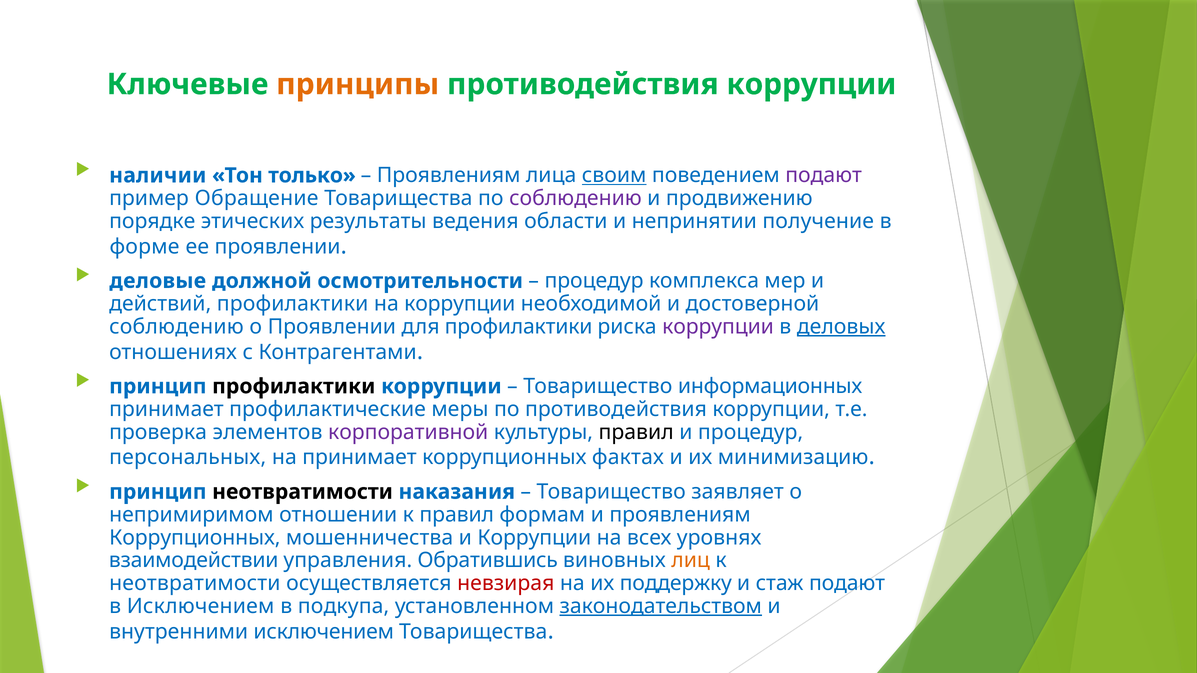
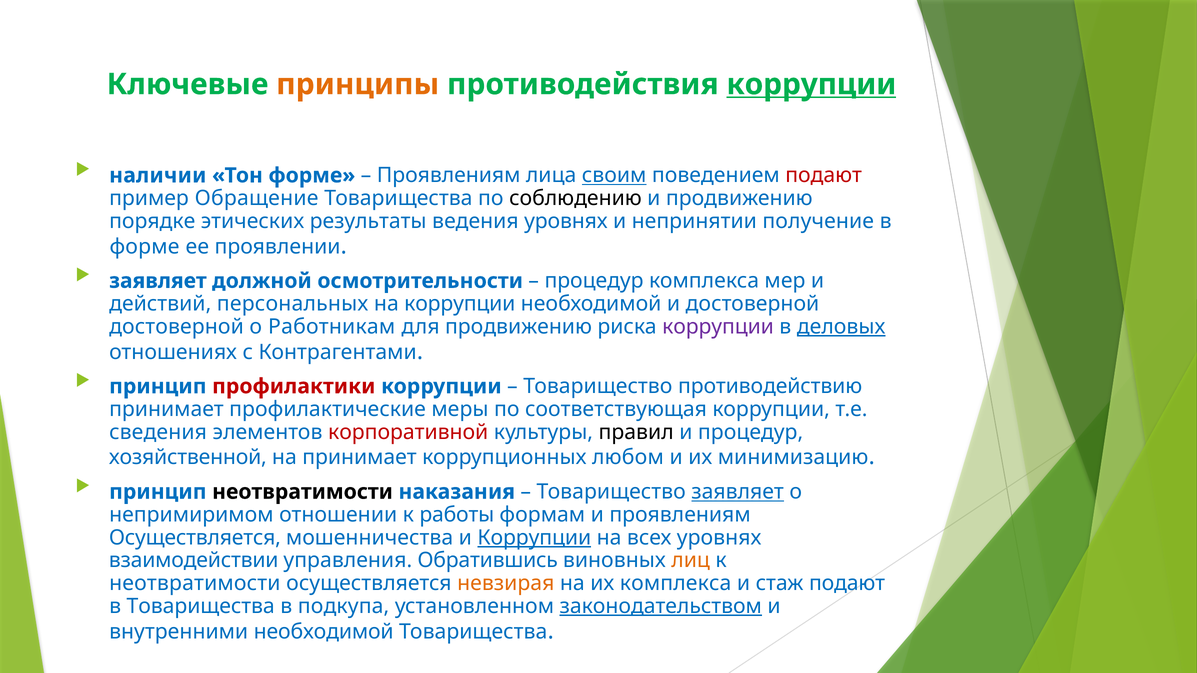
коррупции underline: none -> present (811, 84)
Тон только: только -> форме (312, 176)
подают colour: purple -> red (824, 176)
соблюдению colour: purple -> black (575, 198)
ведения области: области -> уровнях (566, 221)
деловые: деловые -> заявляет (158, 281)
действий профилактики: профилактики -> персональных (293, 304)
соблюдению: соблюдению -> достоверной (176, 327)
о Проявлении: Проявлении -> Работникам (332, 327)
для профилактики: профилактики -> продвижению (519, 327)
профилактики colour: black -> red (294, 387)
информационных: информационных -> противодействию (770, 387)
по противодействия: противодействия -> соответствующая (616, 409)
проверка: проверка -> сведения (158, 432)
корпоративной colour: purple -> red (408, 432)
персональных: персональных -> хозяйственной (188, 458)
фактах: фактах -> любом (628, 458)
заявляет underline: none -> present (738, 492)
к правил: правил -> работы (457, 515)
Коррупционных: Коррупционных -> Осуществляется (195, 538)
Коррупции underline: none -> present (534, 538)
невзирая colour: red -> orange (506, 584)
их поддержку: поддержку -> комплекса (676, 584)
в Исключением: Исключением -> Товарищества (201, 607)
внутренними исключением: исключением -> необходимой (324, 632)
